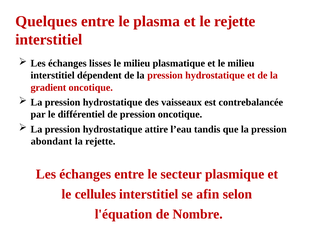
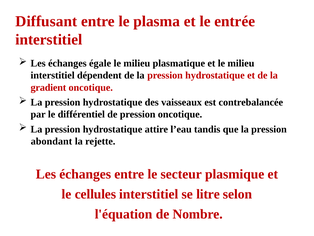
Quelques: Quelques -> Diffusant (46, 21)
le rejette: rejette -> entrée (235, 21)
lisses: lisses -> égale (100, 63)
afin: afin -> litre (208, 194)
